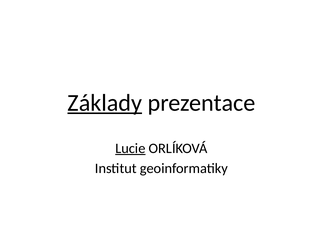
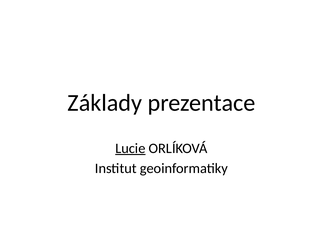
Základy underline: present -> none (105, 103)
